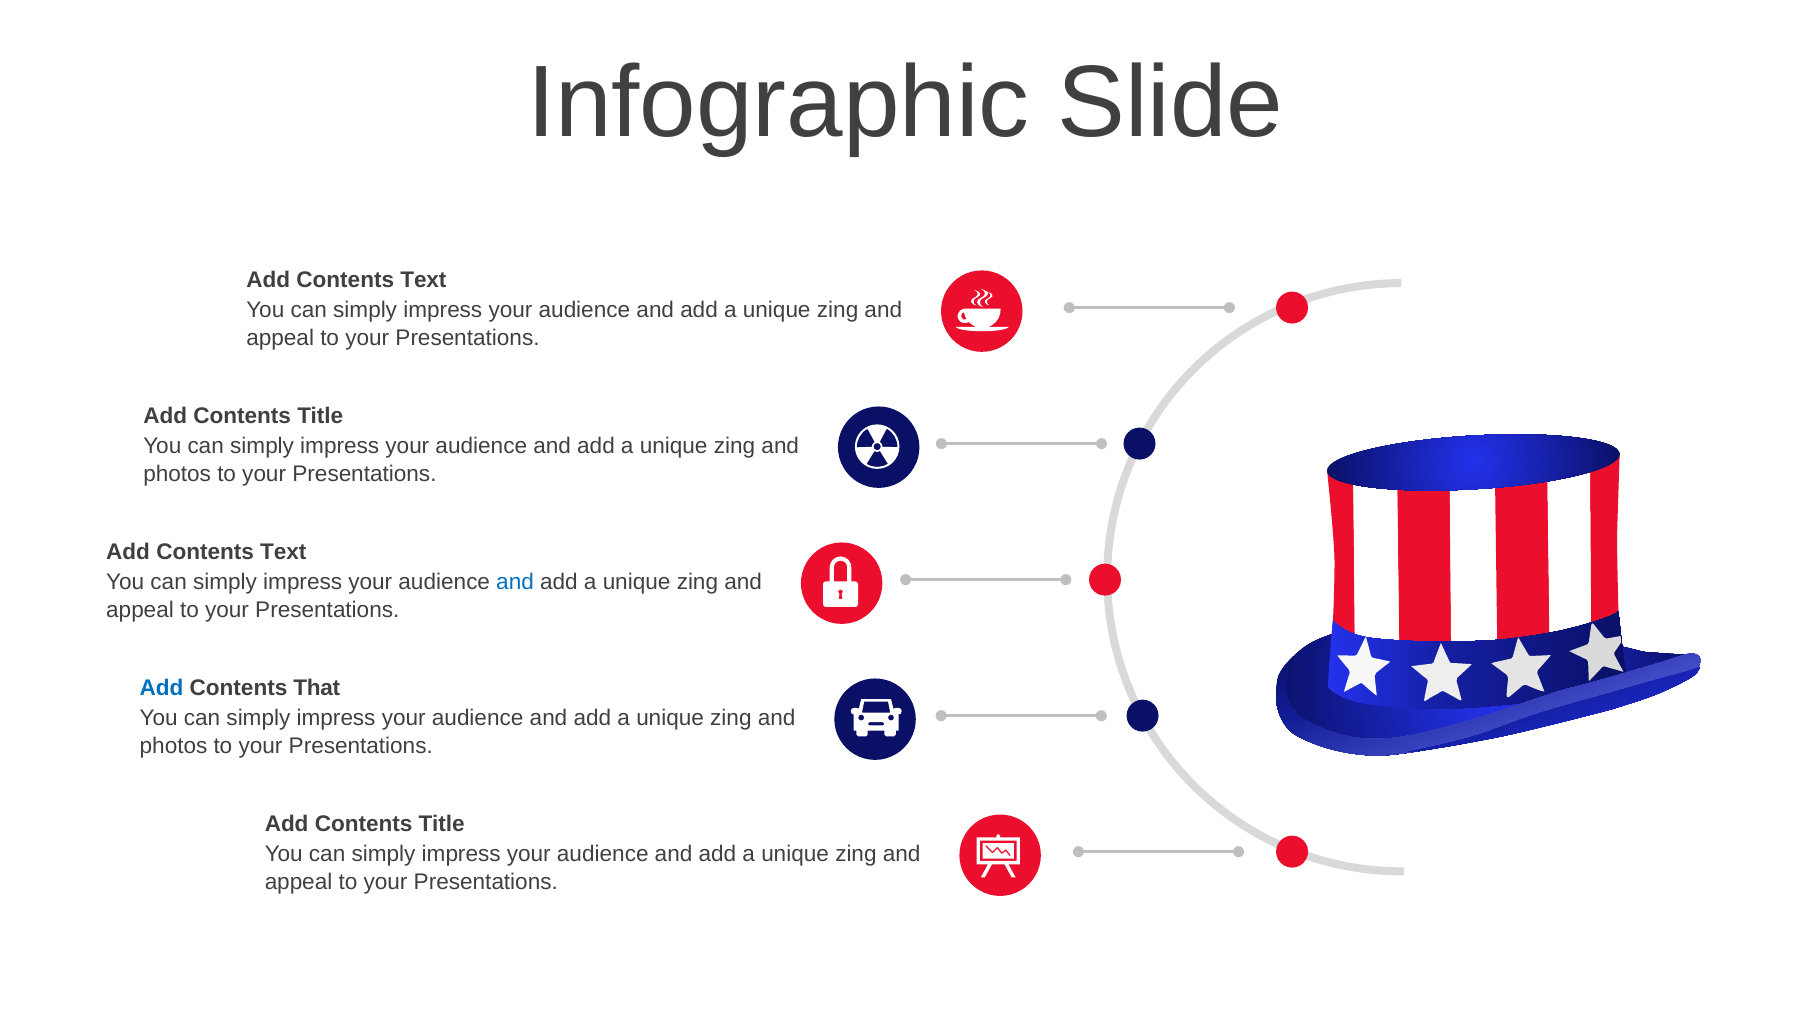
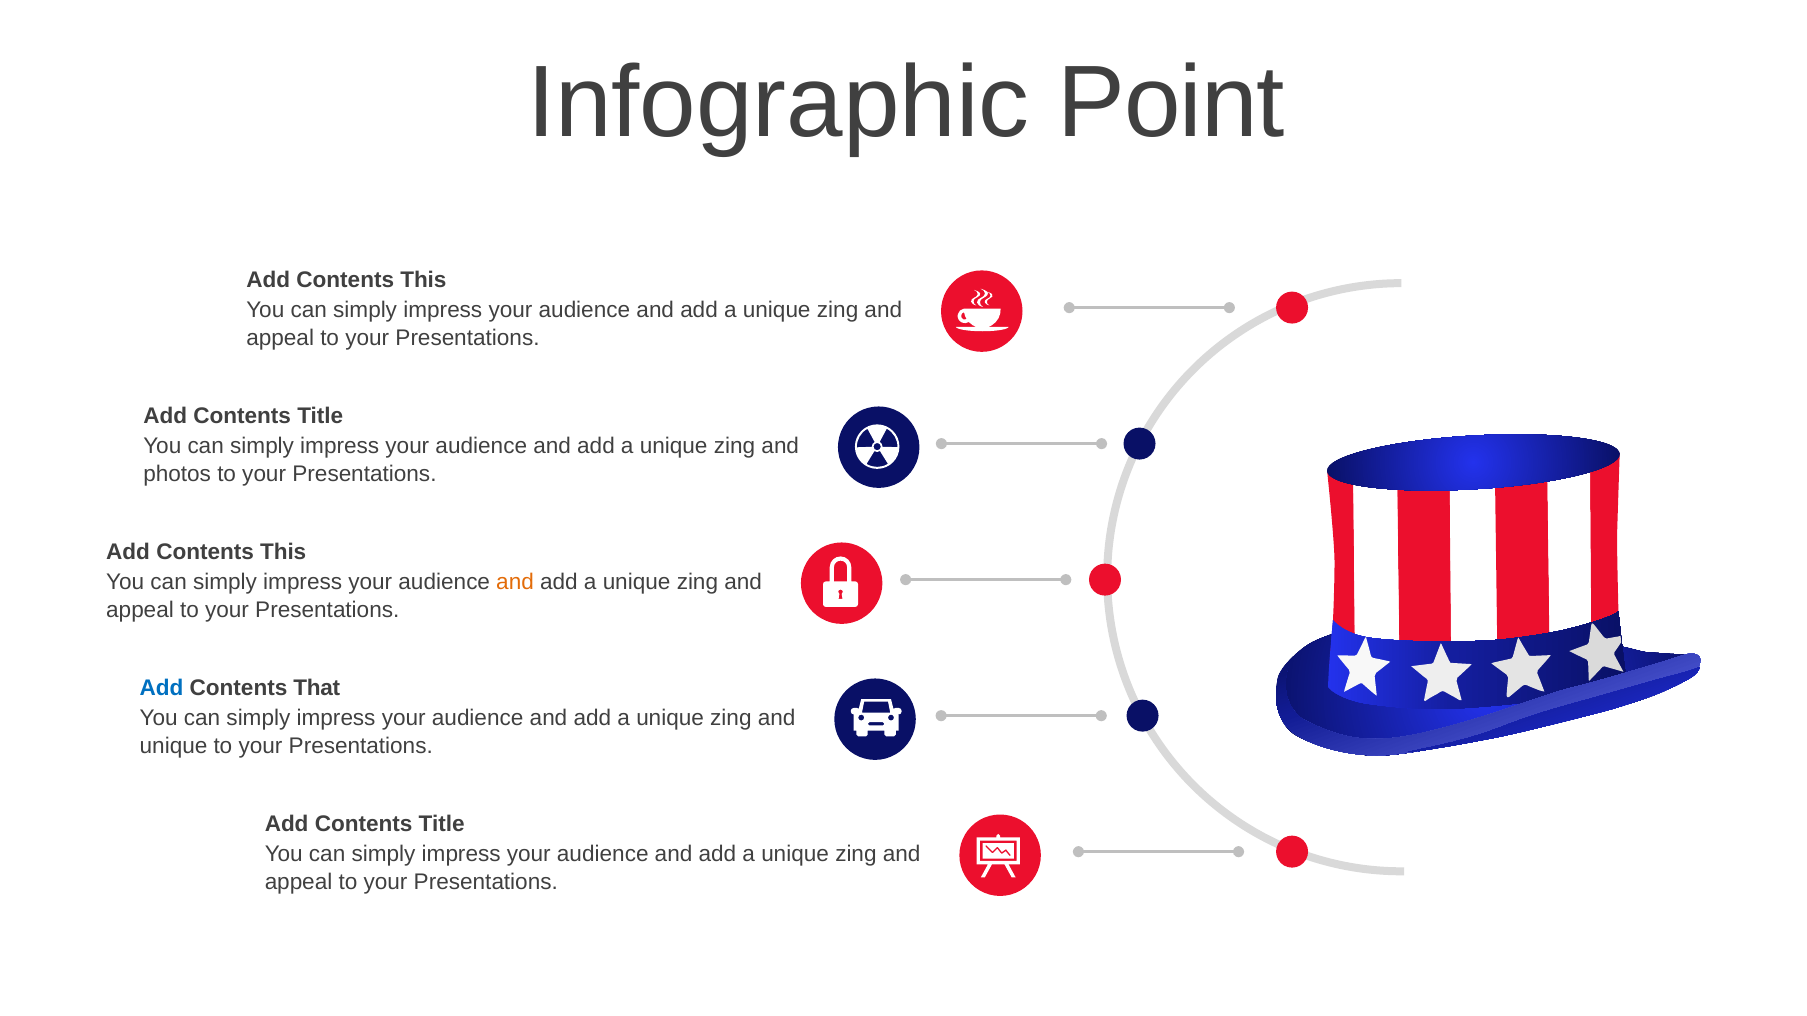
Slide: Slide -> Point (1171, 103)
Text: Text -> This (423, 280)
Text: Text -> This (283, 552)
and colour: blue -> orange (515, 583)
photos: photos -> unique (174, 746)
